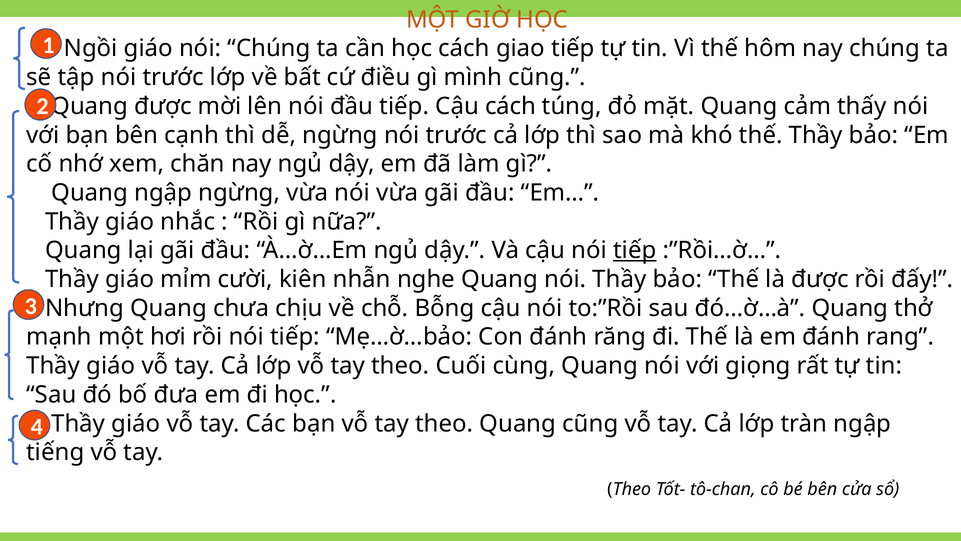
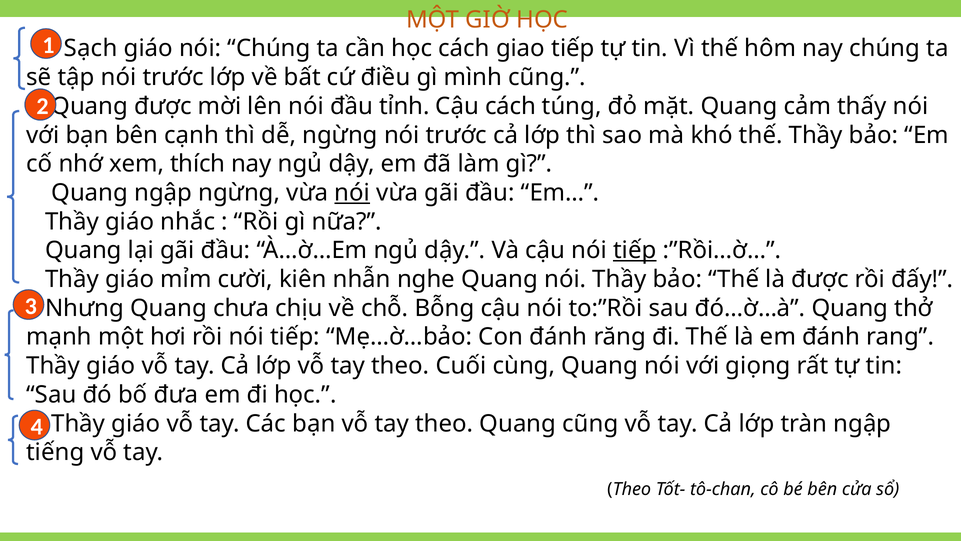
Ngồi: Ngồi -> Sạch (91, 48)
đầu tiếp: tiếp -> tỉnh (404, 106)
chăn: chăn -> thích (198, 164)
nói underline: none -> present (352, 193)
